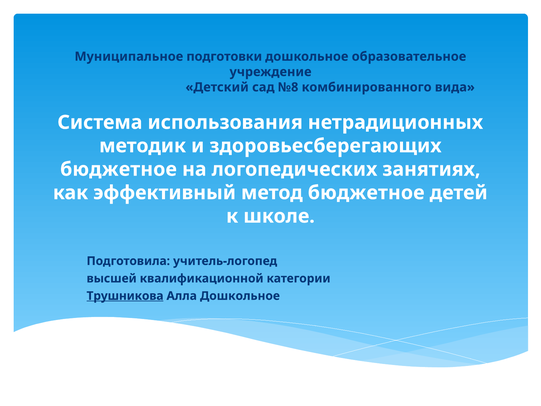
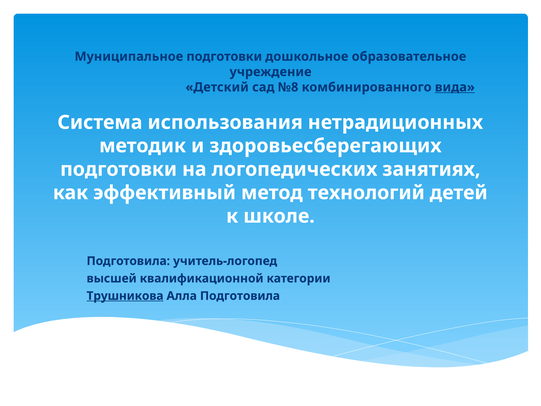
вида underline: none -> present (455, 87)
бюджетное: бюджетное -> подготовки (119, 169)
метод бюджетное: бюджетное -> технологий (366, 193)
Алла Дошкольное: Дошкольное -> Подготовила (240, 296)
